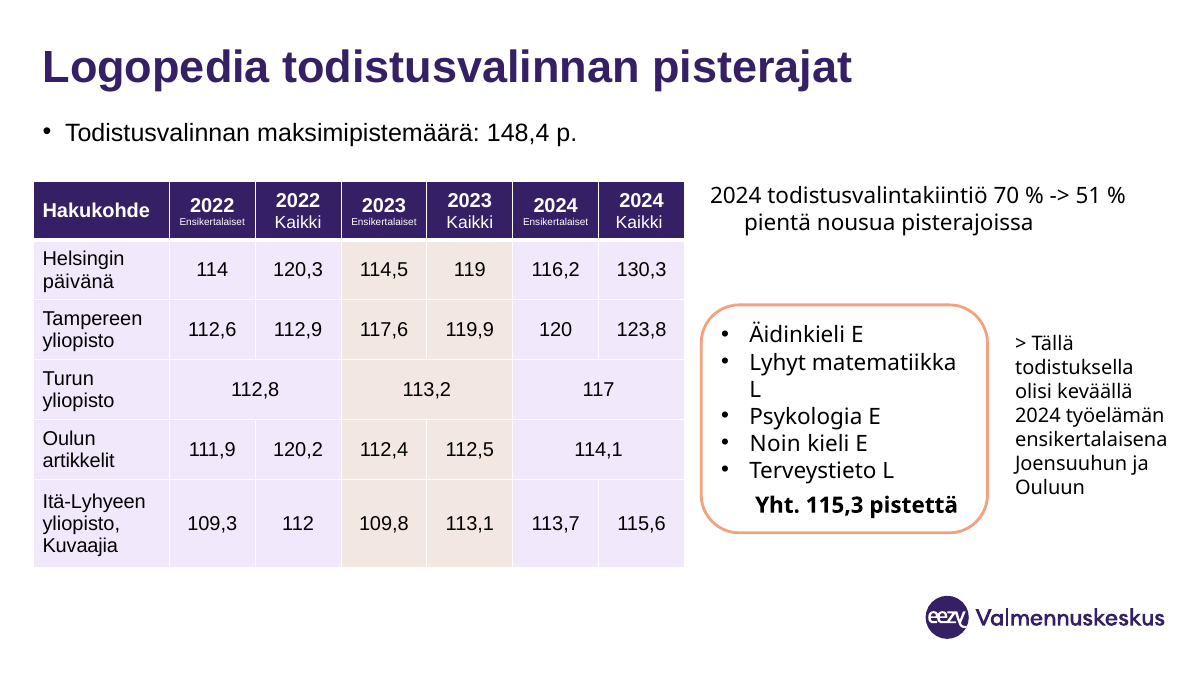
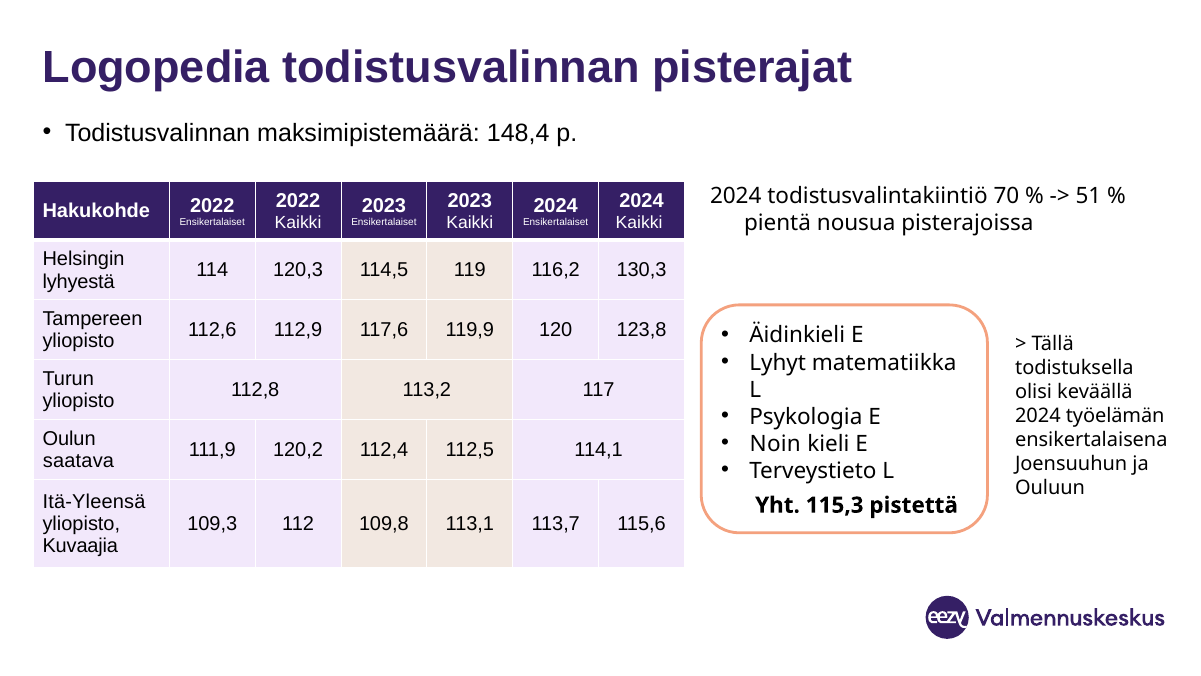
päivänä: päivänä -> lyhyestä (79, 281)
artikkelit: artikkelit -> saatava (78, 461)
Itä-Lyhyeen: Itä-Lyhyeen -> Itä-Yleensä (94, 501)
